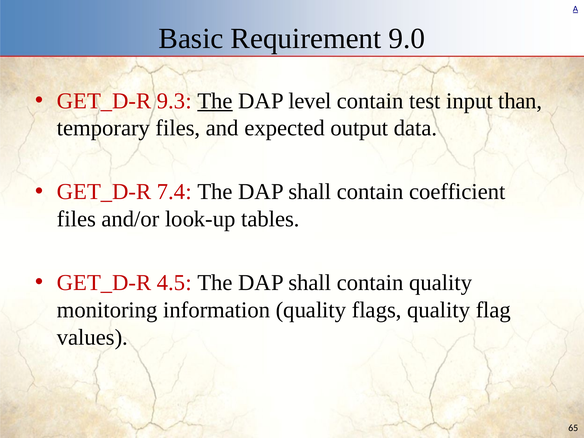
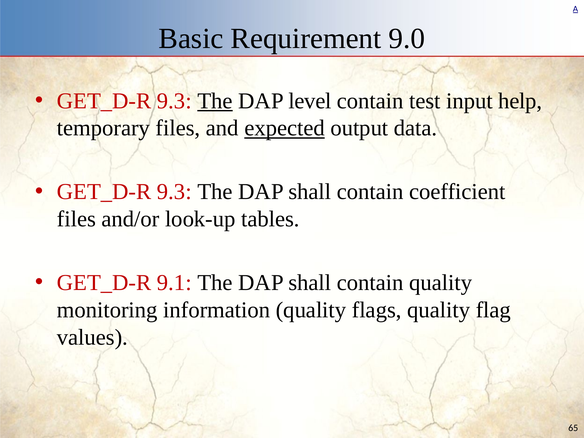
than: than -> help (520, 101)
expected underline: none -> present (285, 128)
7.4: 7.4 -> 9.3 (174, 192)
4.5: 4.5 -> 9.1 (174, 283)
